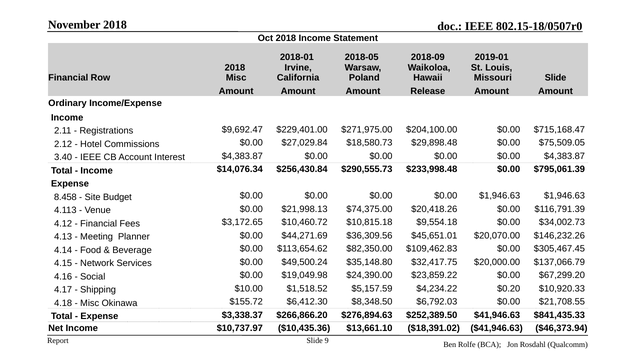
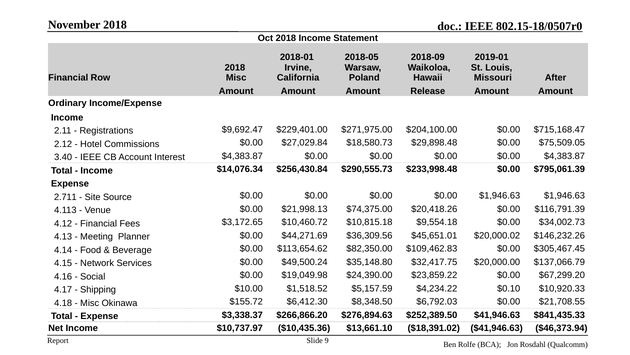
Missouri Slide: Slide -> After (556, 78)
8.458: 8.458 -> 2.711 (65, 197)
Budget: Budget -> Source (117, 197)
$20,070.00: $20,070.00 -> $20,000.02 (497, 235)
$0.20: $0.20 -> $0.10 (509, 288)
